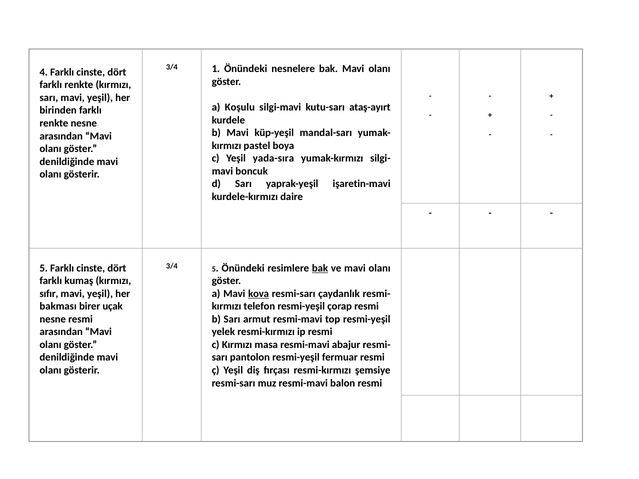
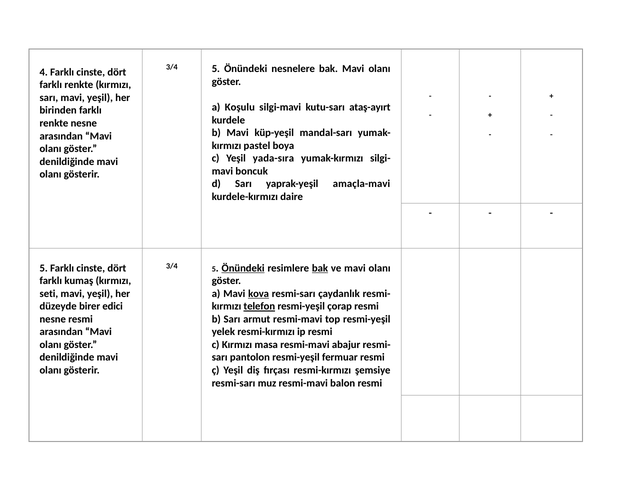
1: 1 -> 5 (216, 69)
işaretin-mavi: işaretin-mavi -> amaçla-mavi (362, 184)
Önündeki underline: none -> present (243, 268)
sıfır: sıfır -> seti (49, 294)
bakması: bakması -> düzeyde (58, 307)
uçak: uçak -> edici (113, 307)
telefon underline: none -> present (259, 307)
